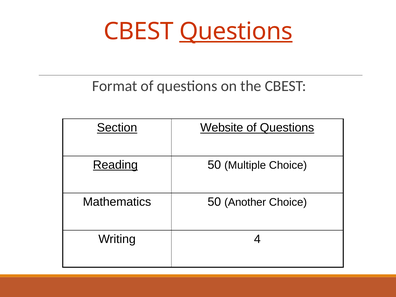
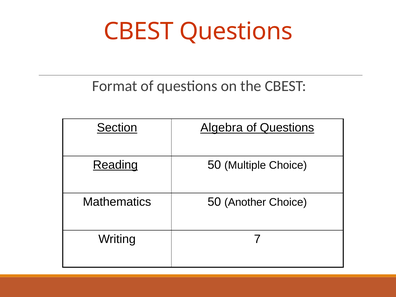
Questions underline: present -> none (236, 31)
Website: Website -> Algebra (222, 128)
4: 4 -> 7 (257, 239)
